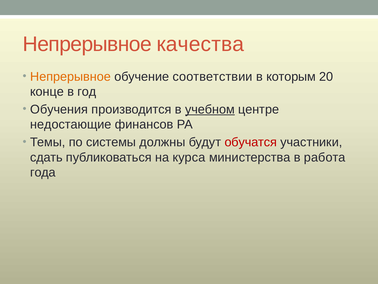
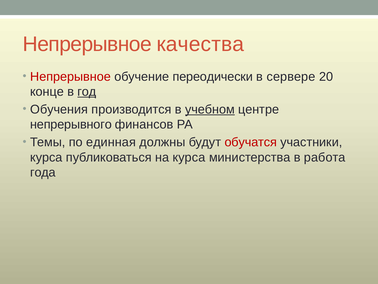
Непрерывное colour: orange -> red (71, 76)
соответствии: соответствии -> переодически (213, 76)
которым: которым -> сервере (291, 76)
год underline: none -> present (87, 92)
недостающие: недостающие -> непрерывного (71, 124)
системы: системы -> единная (111, 142)
сдать: сдать -> курса (46, 157)
